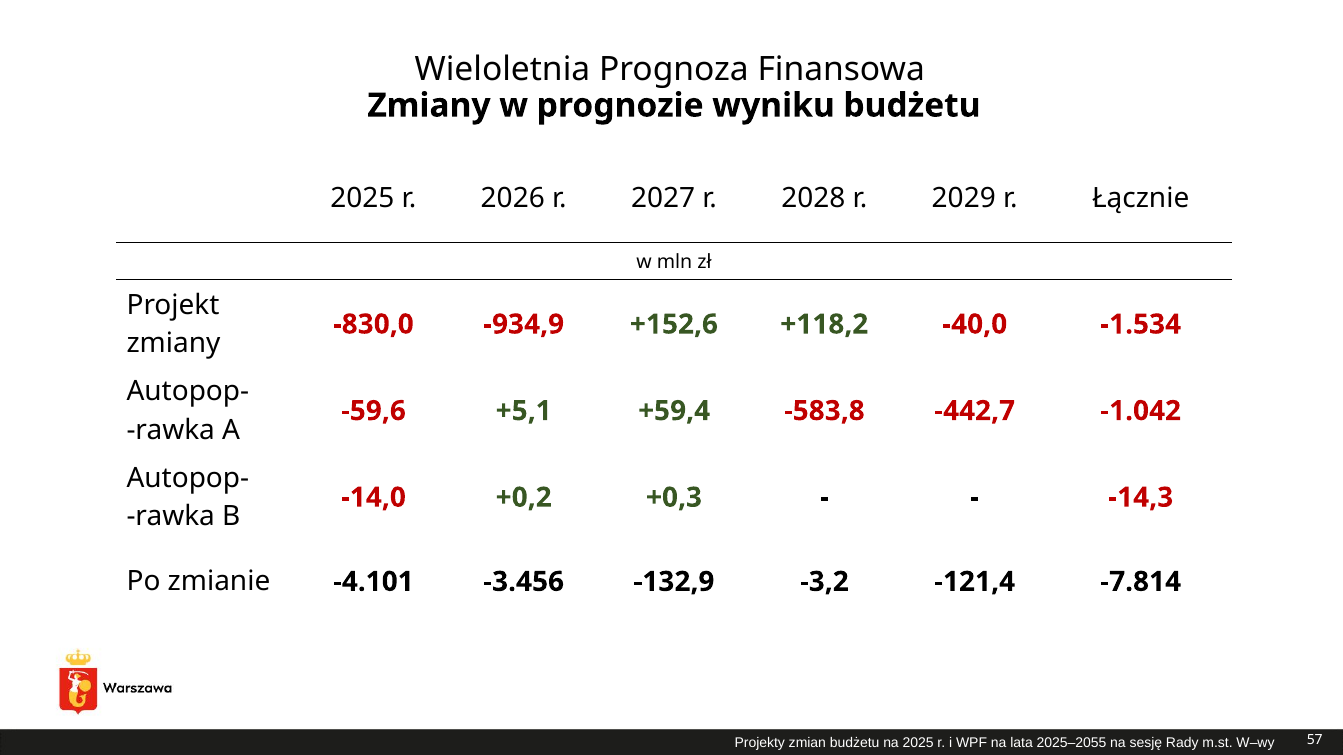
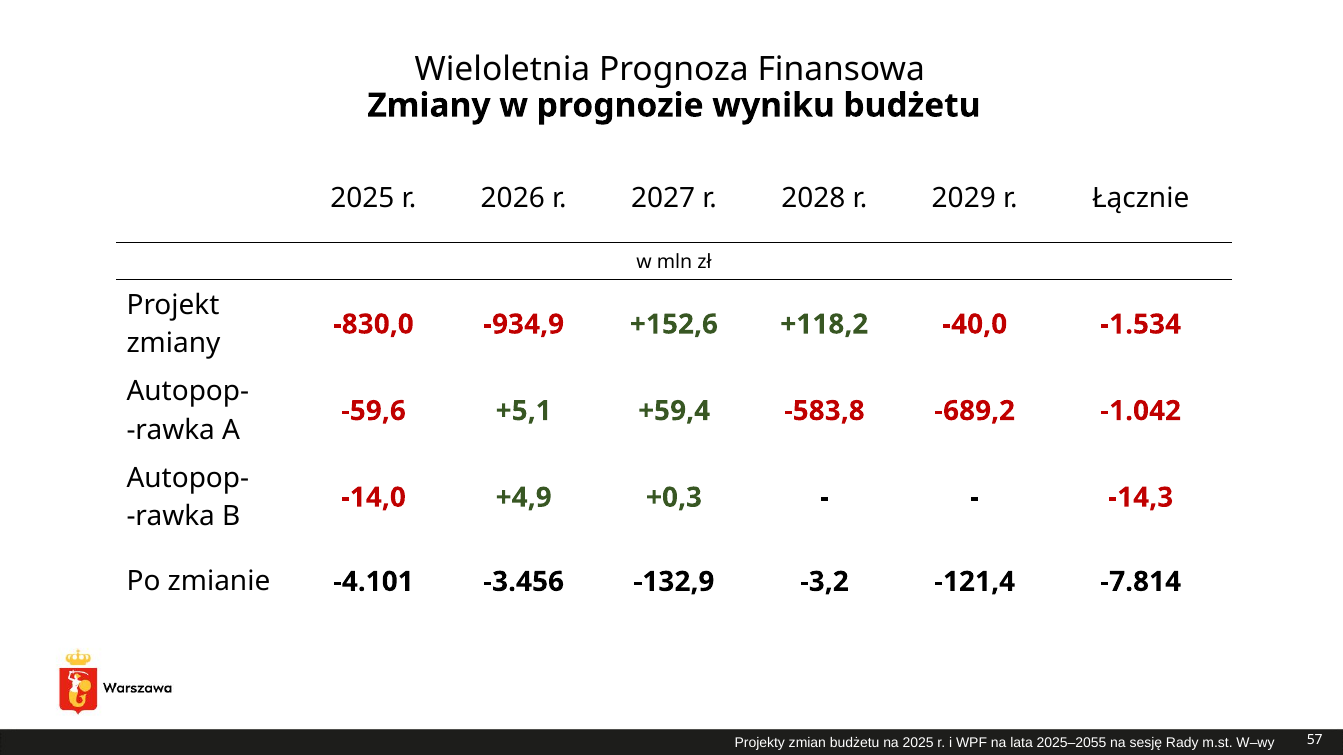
-442,7: -442,7 -> -689,2 (975, 411)
+0,2: +0,2 -> +4,9 (524, 498)
